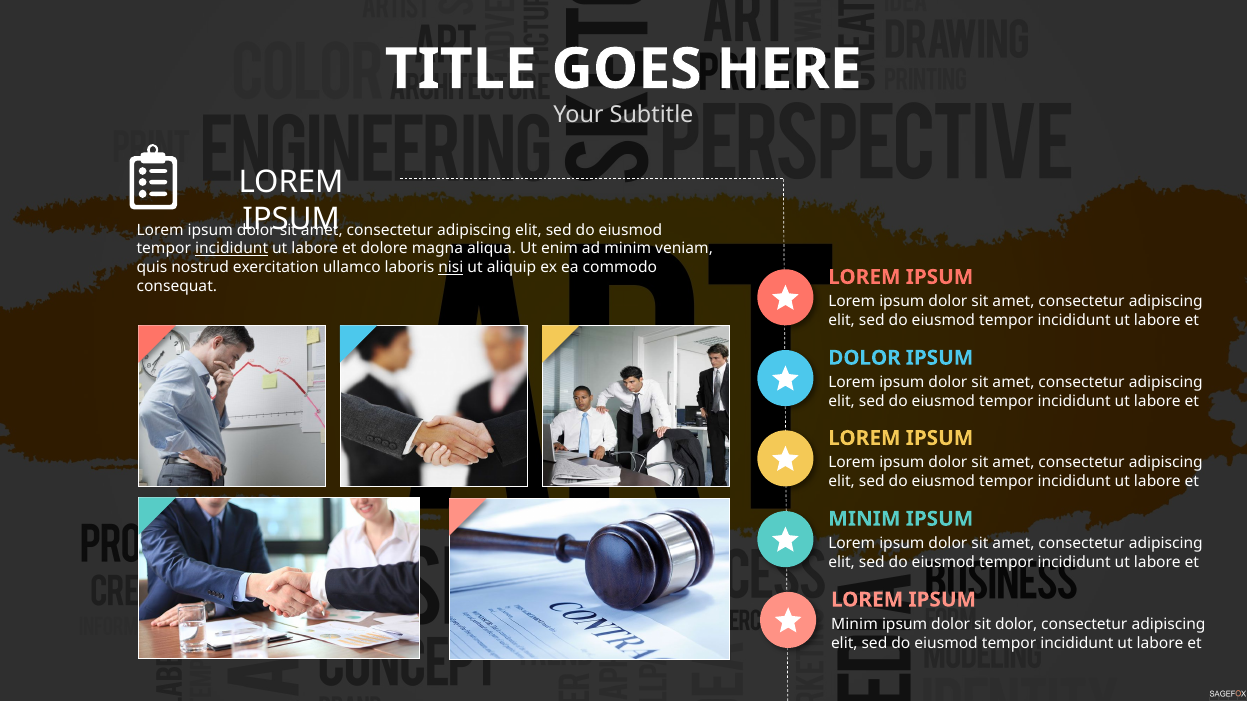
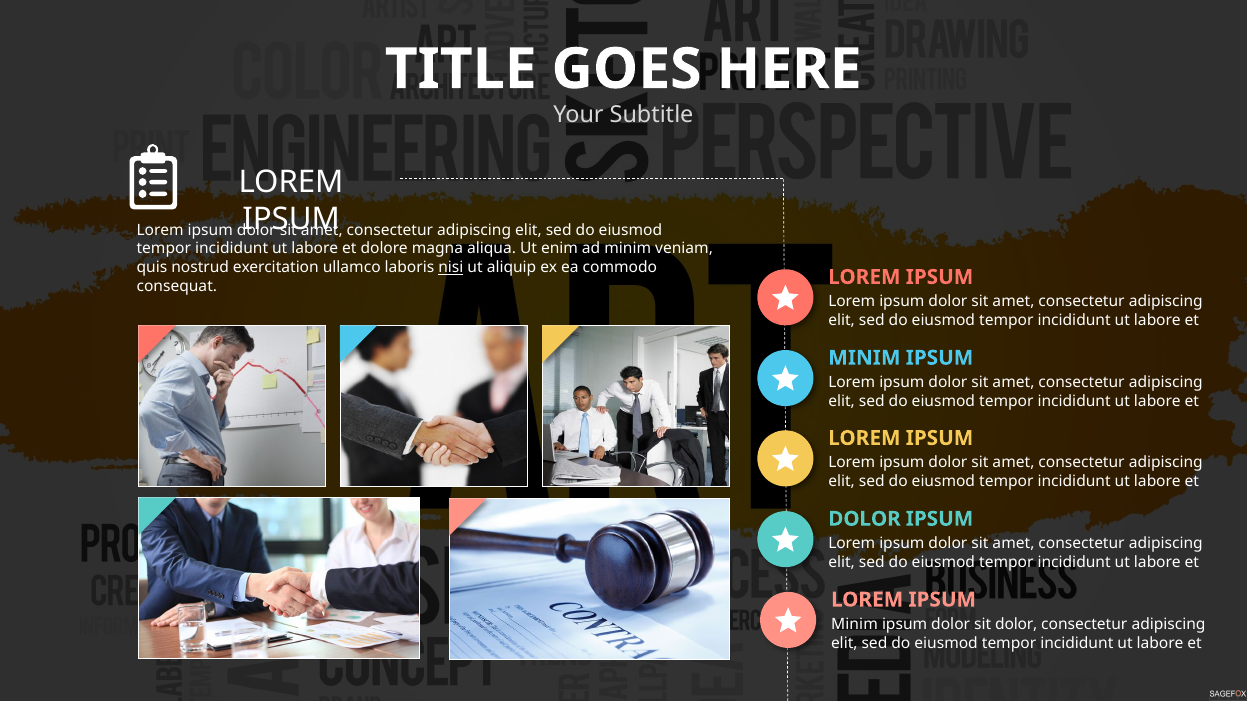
incididunt underline: present -> none (232, 249)
DOLOR: DOLOR -> MINIM (864, 358)
MINIM: MINIM -> DOLOR (864, 519)
